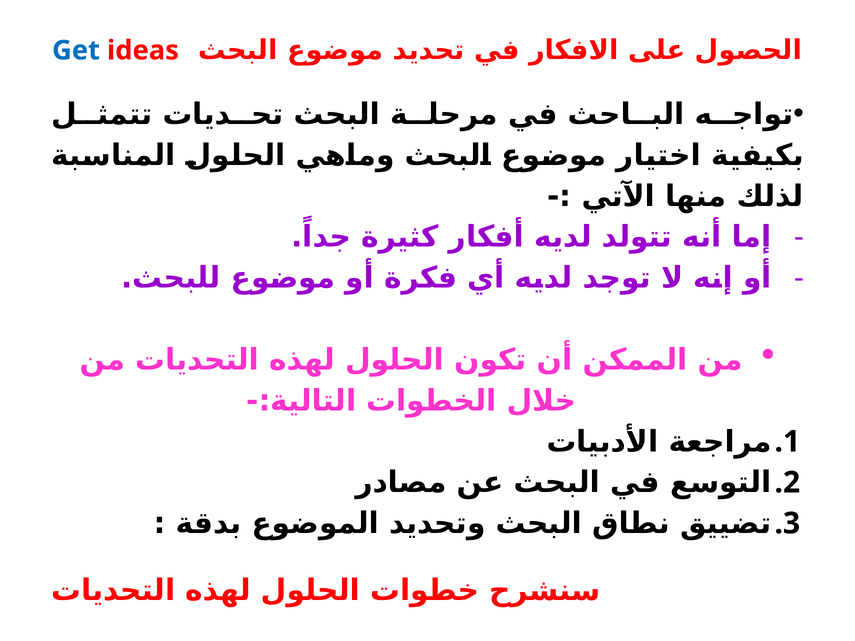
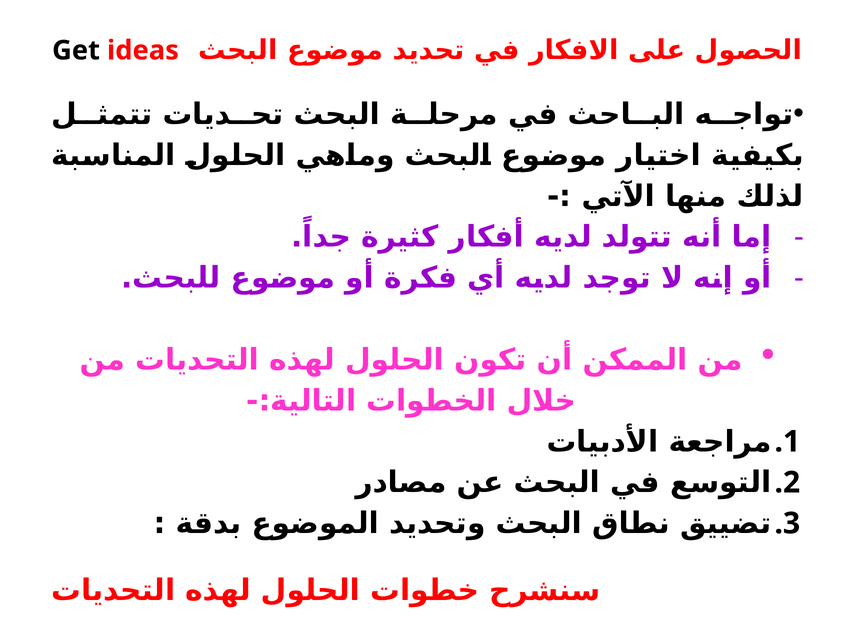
Get colour: blue -> black (76, 50)
